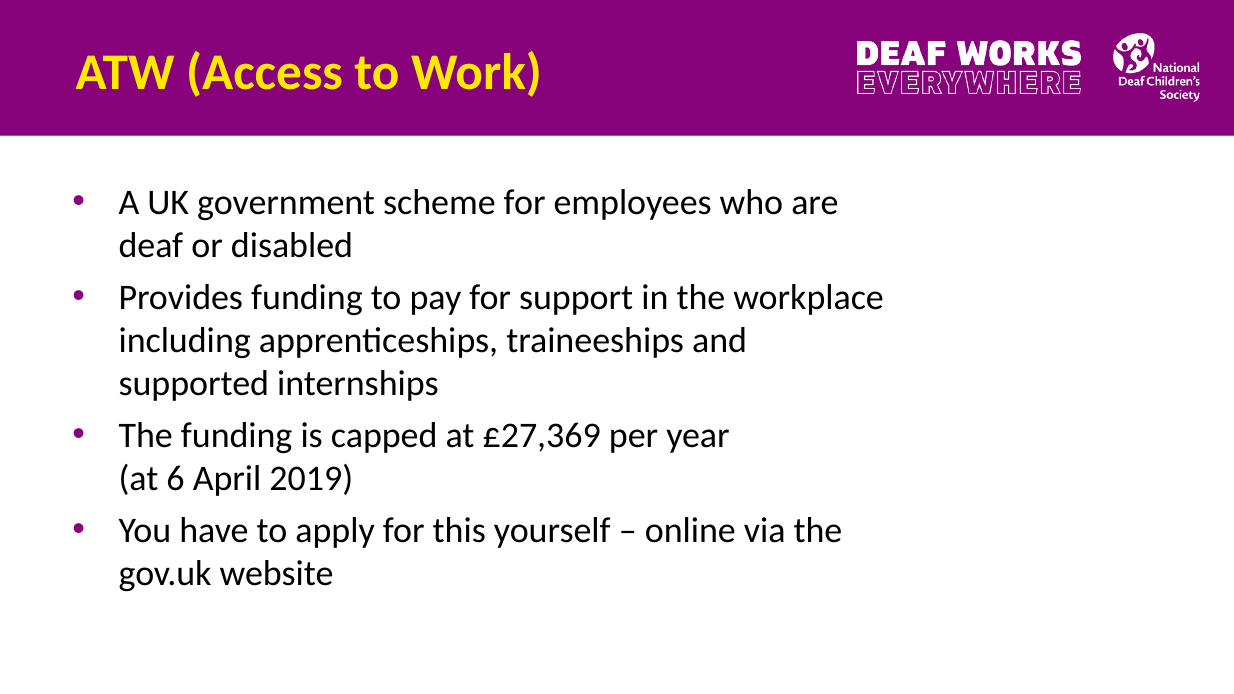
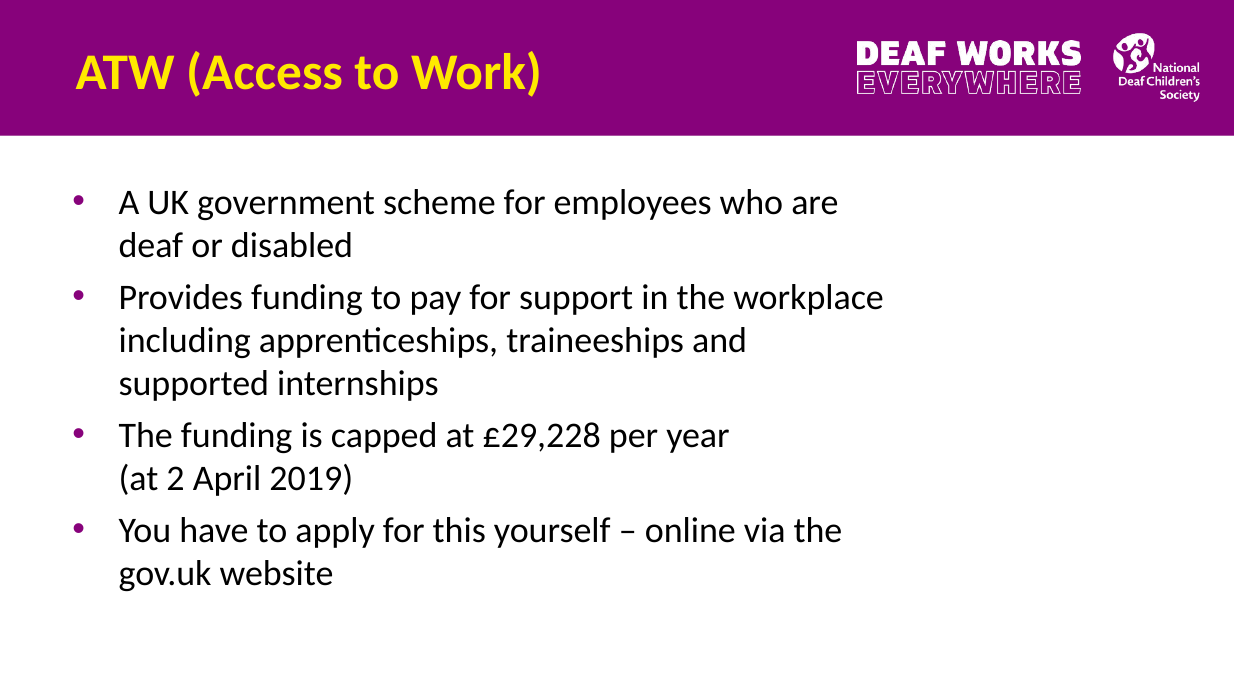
£27,369: £27,369 -> £29,228 (542, 435)
6: 6 -> 2 (176, 479)
